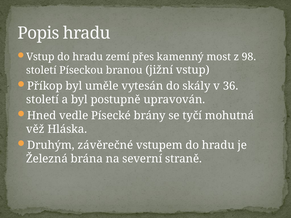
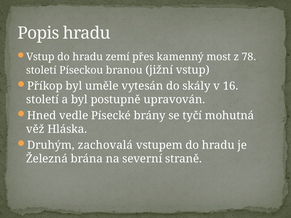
98: 98 -> 78 (249, 57)
36: 36 -> 16 (231, 86)
závěrečné: závěrečné -> zachovalá (105, 145)
